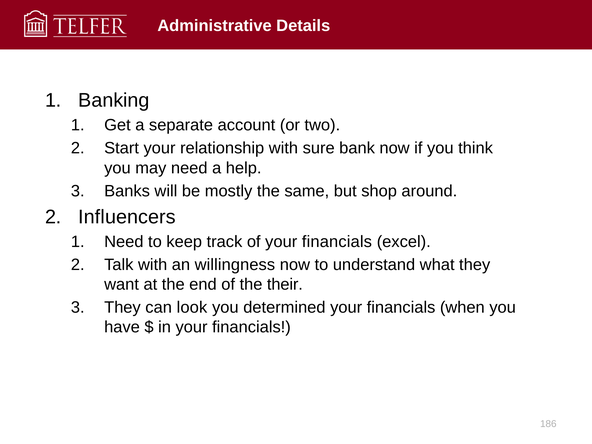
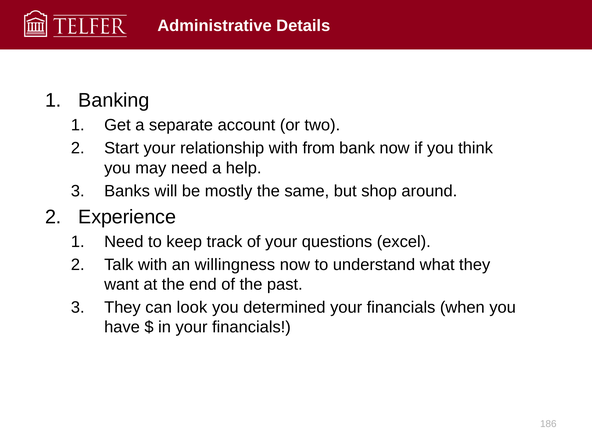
sure: sure -> from (319, 148)
Influencers: Influencers -> Experience (127, 217)
of your financials: financials -> questions (337, 242)
their: their -> past (285, 284)
